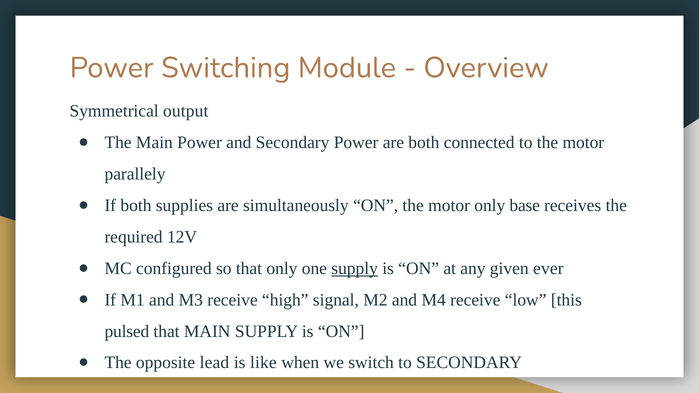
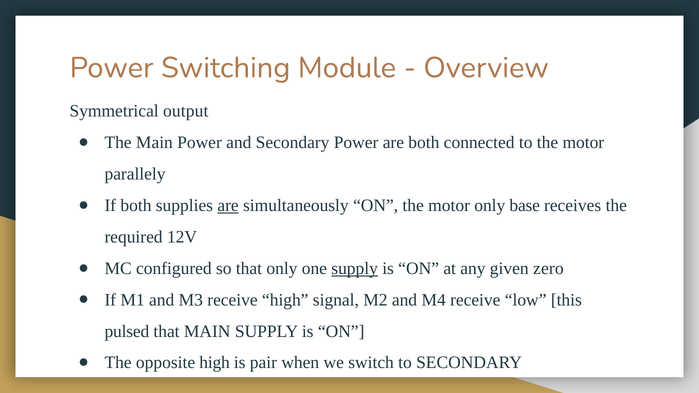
are underline: none -> present (228, 206)
ever: ever -> zero (548, 269)
opposite lead: lead -> high (215, 363)
like: like -> pair (263, 363)
